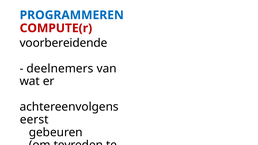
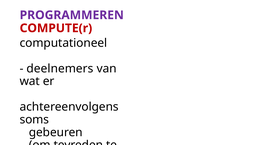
PROGRAMMEREN colour: blue -> purple (72, 15)
voorbereidende: voorbereidende -> computationeel (63, 43)
eerst: eerst -> soms (34, 120)
